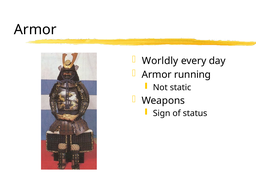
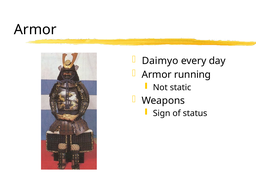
Worldly: Worldly -> Daimyo (160, 61)
